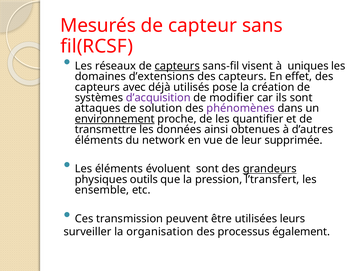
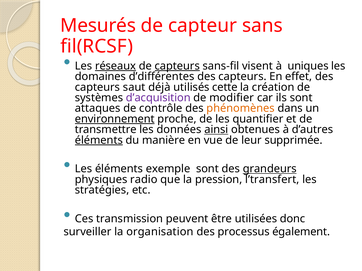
réseaux underline: none -> present (116, 66)
d’extensions: d’extensions -> d’différentes (162, 77)
avec: avec -> saut (134, 87)
pose: pose -> cette (225, 87)
solution: solution -> contrôle (161, 109)
phénomènes colour: purple -> orange (241, 109)
ainsi underline: none -> present (216, 130)
éléments underline: none -> present (99, 140)
network: network -> manière (164, 140)
évoluent: évoluent -> exemple (168, 169)
outils: outils -> radio (144, 180)
ensemble: ensemble -> stratégies (102, 190)
leurs: leurs -> donc (293, 219)
